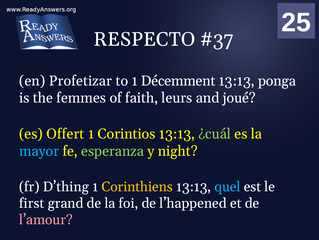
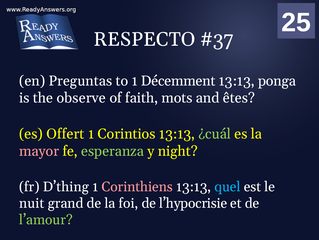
Profetizar: Profetizar -> Preguntas (80, 81)
femmes: femmes -> observe (81, 98)
leurs: leurs -> mots (177, 98)
joué: joué -> êtes (239, 98)
mayor colour: light blue -> pink (39, 151)
Corinthiens colour: yellow -> pink (137, 186)
first: first -> nuit (32, 203)
l’happened: l’happened -> l’hypocrisie (193, 203)
l’amour colour: pink -> light green (46, 219)
